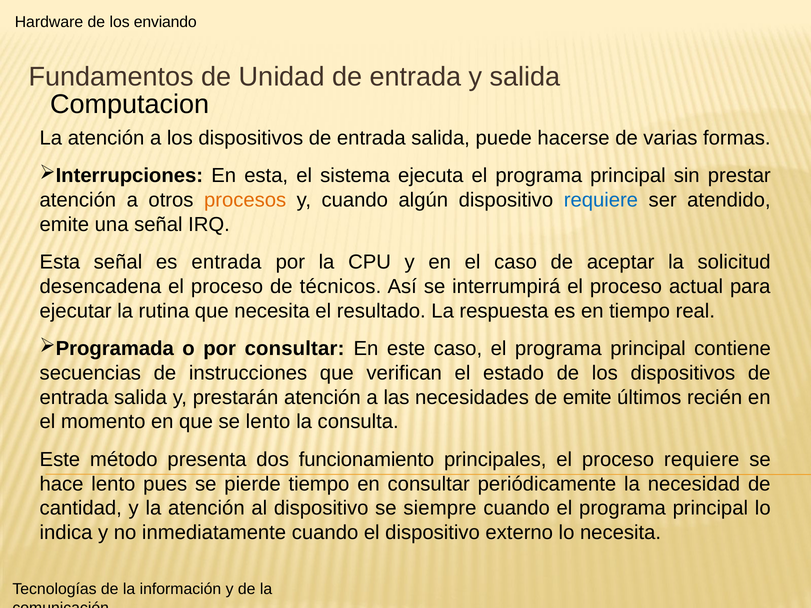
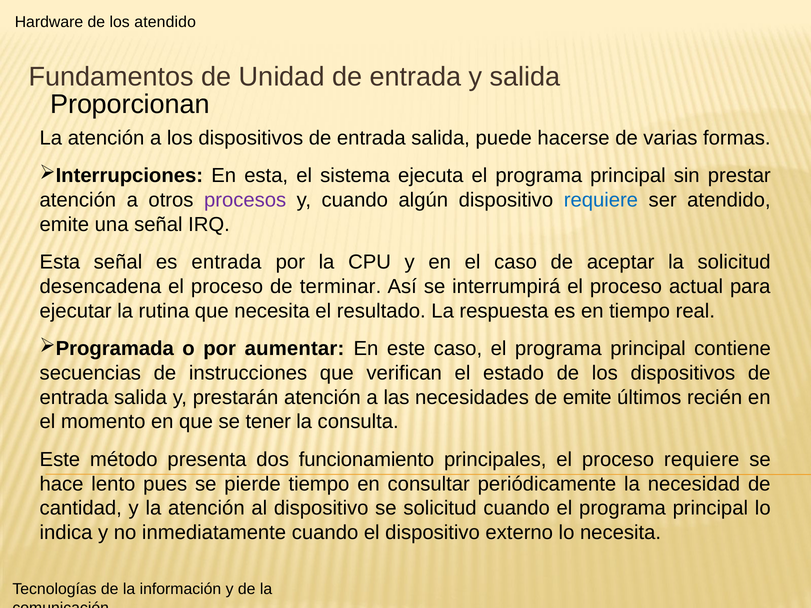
los enviando: enviando -> atendido (165, 22)
Computacion: Computacion -> Proporcionan (130, 104)
procesos colour: orange -> purple (245, 200)
técnicos: técnicos -> terminar (341, 287)
por consultar: consultar -> aumentar (295, 349)
se lento: lento -> tener (268, 422)
se siempre: siempre -> solicitud (440, 508)
